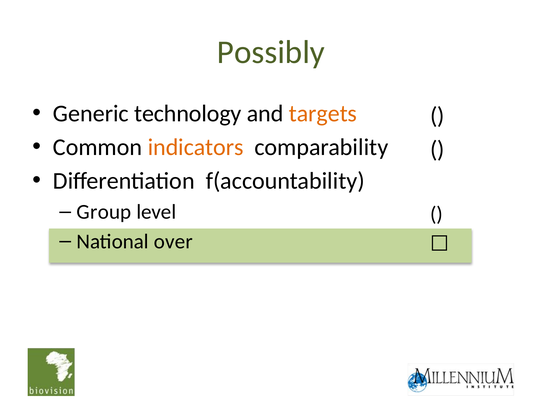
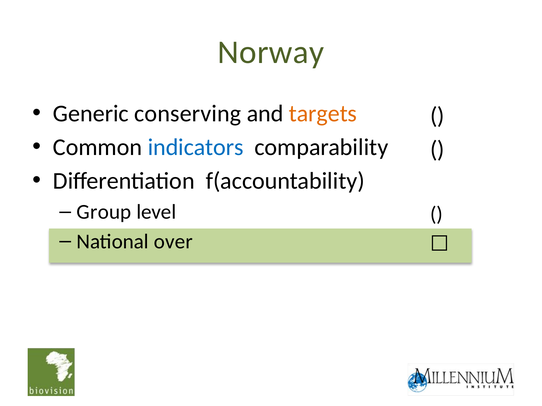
Possibly: Possibly -> Norway (271, 52)
technology: technology -> conserving (188, 114)
indicators colour: orange -> blue (196, 147)
